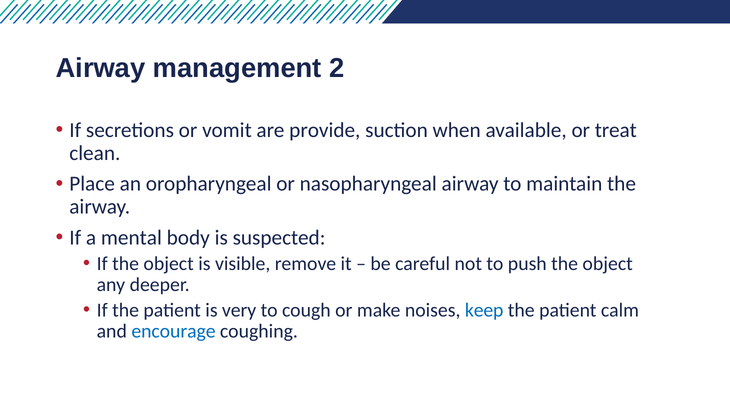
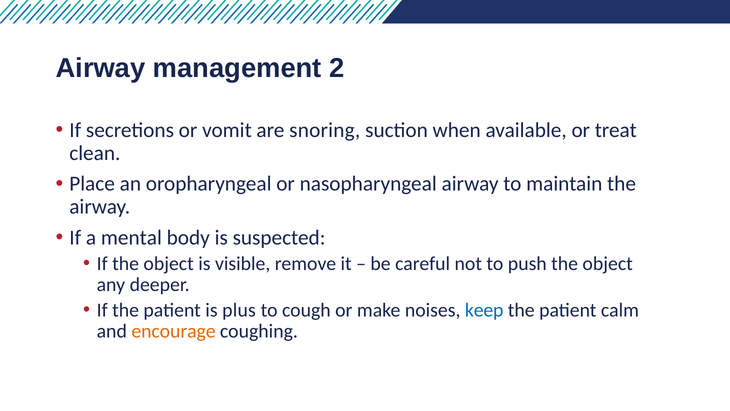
provide: provide -> snoring (325, 130)
very: very -> plus (239, 310)
encourage colour: blue -> orange (174, 331)
